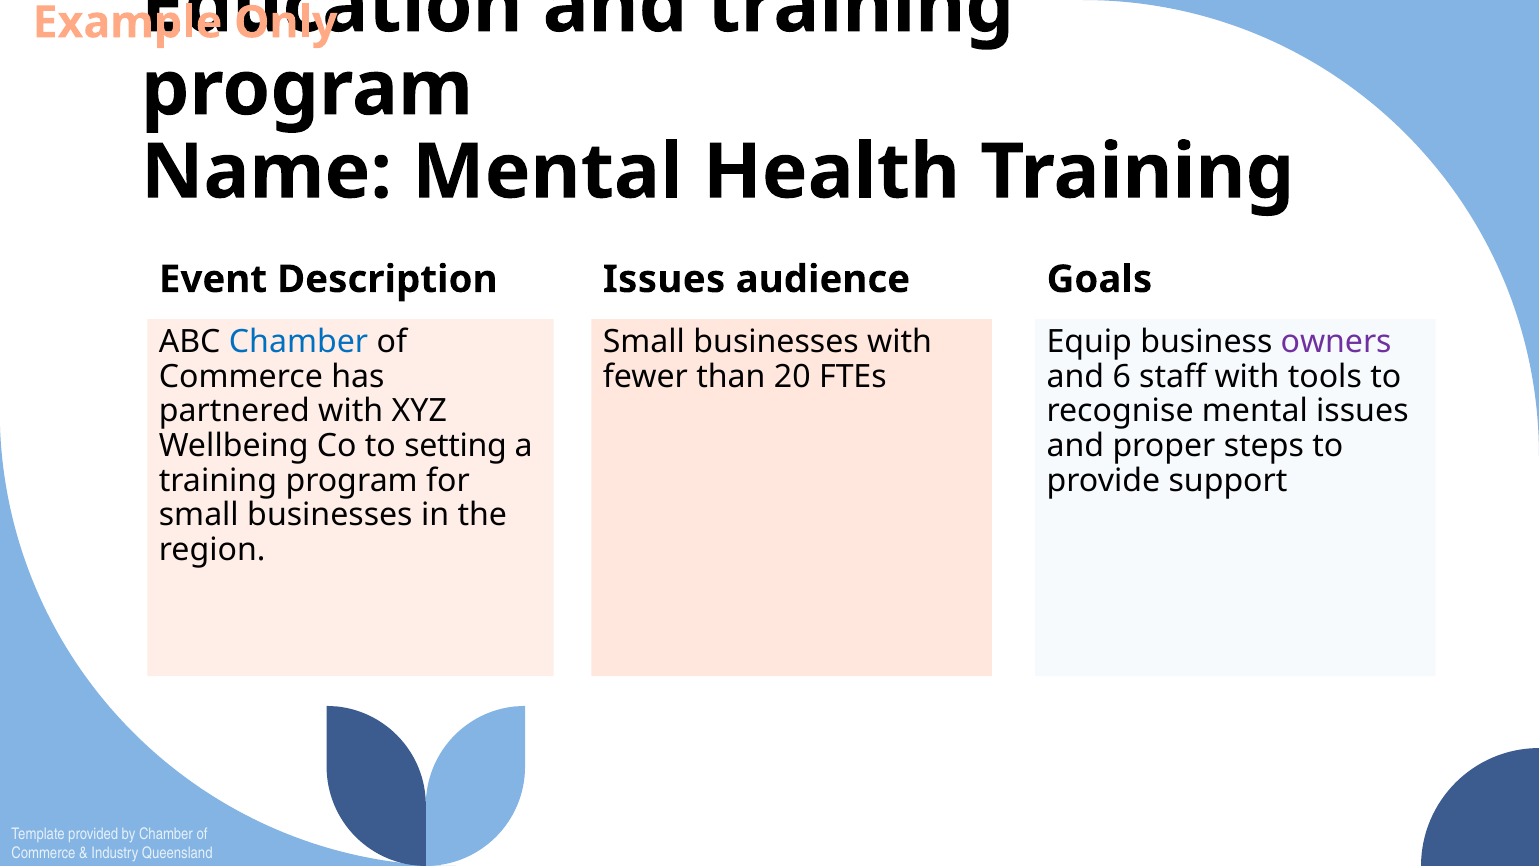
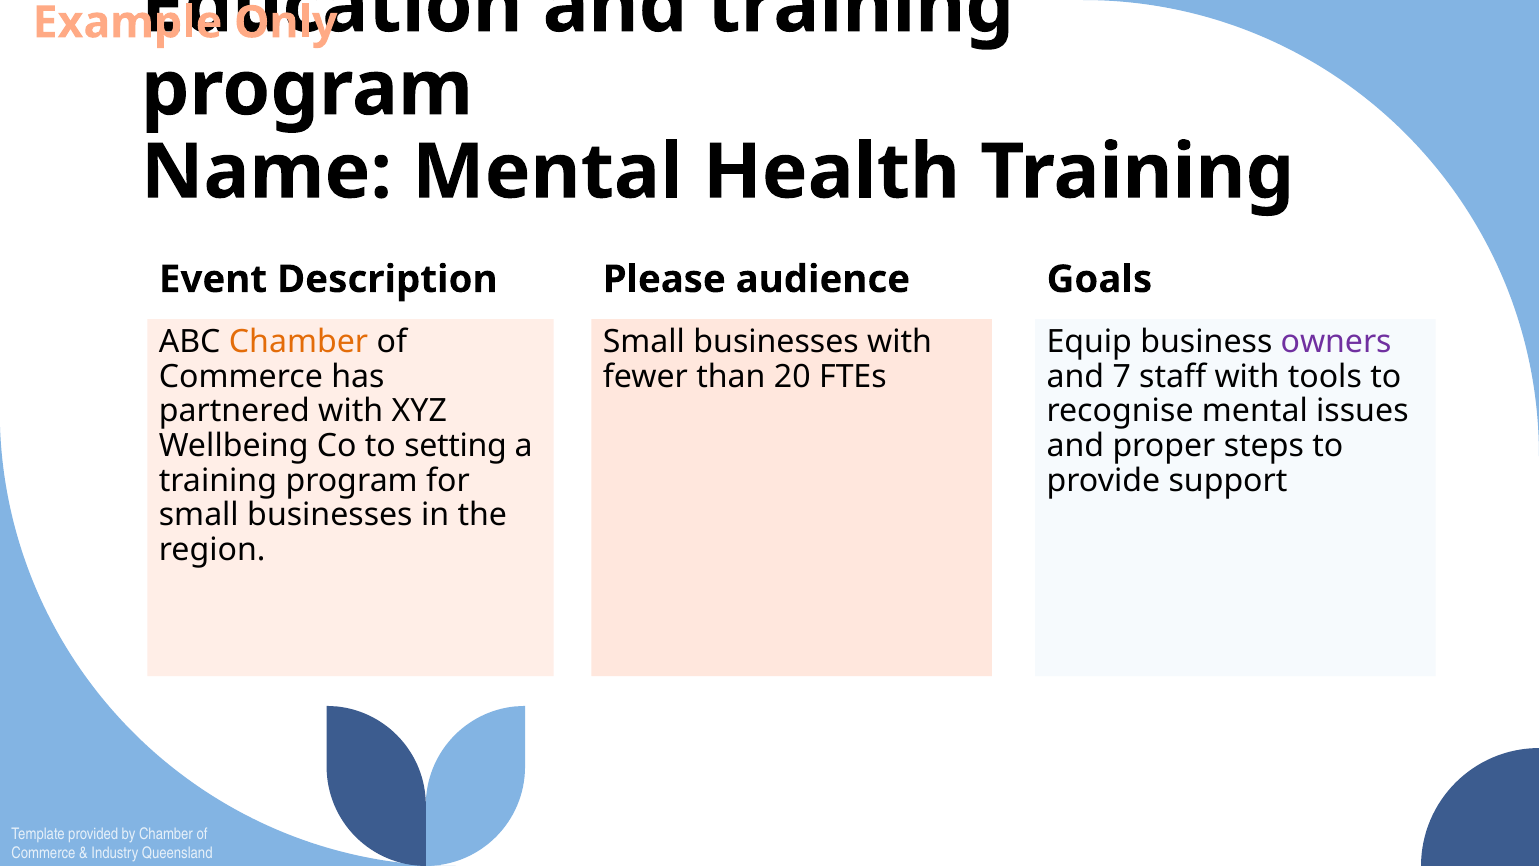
Description Issues: Issues -> Please (664, 279)
Chamber colour: blue -> orange (299, 342)
6: 6 -> 7 (1122, 376)
